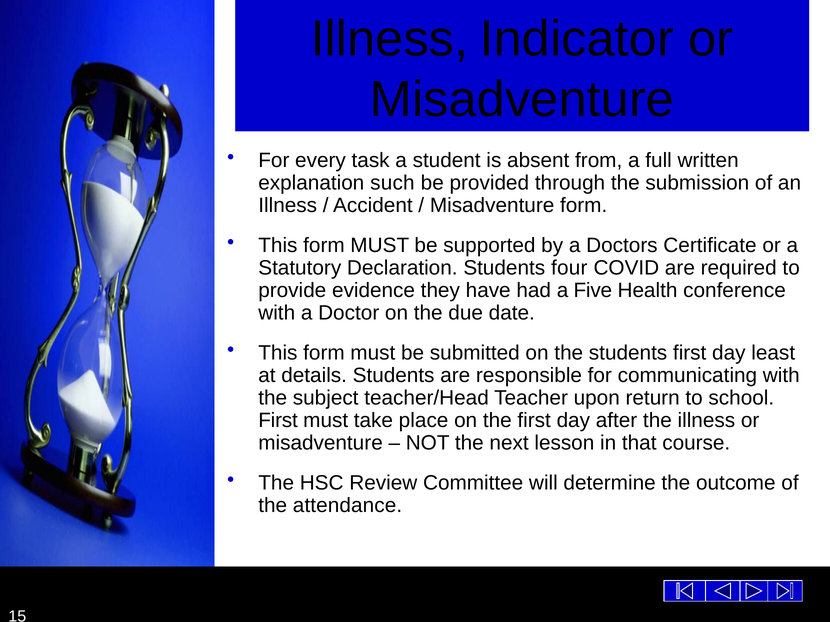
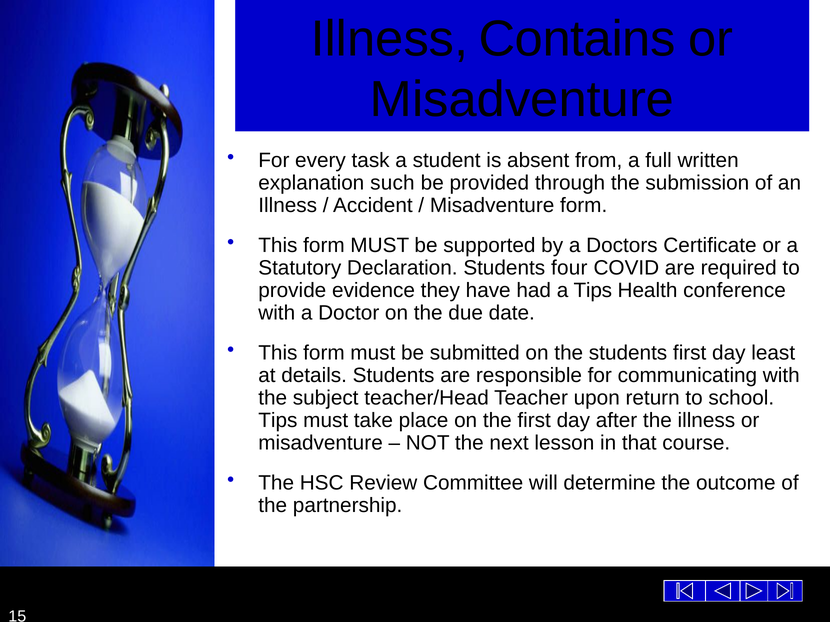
Indicator: Indicator -> Contains (577, 39)
a Five: Five -> Tips (593, 291)
First: First -> Tips (278, 421)
attendance: attendance -> partnership (348, 506)
